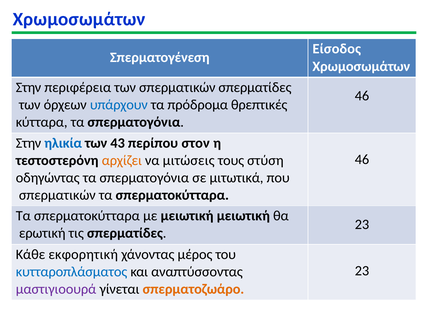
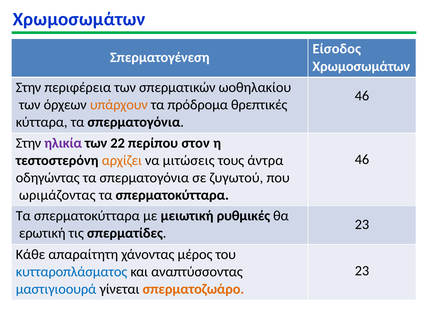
σπερματικών σπερματίδες: σπερματίδες -> ωοθηλακίου (255, 87)
υπάρχουν colour: blue -> orange (119, 105)
ηλικία colour: blue -> purple (63, 143)
43: 43 -> 22 (118, 143)
στύση: στύση -> άντρα (265, 160)
μιτωτικά: μιτωτικά -> ζυγωτού (236, 178)
σπερματικών: σπερματικών -> ωριμάζοντας (57, 195)
μειωτική μειωτική: μειωτική -> ρυθμικές (243, 216)
εκφορητική: εκφορητική -> απαραίτητη (83, 254)
μαστιγιοουρά colour: purple -> blue (56, 289)
